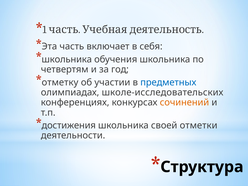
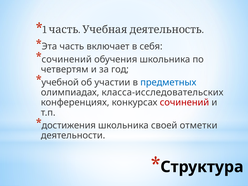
школьника: школьника -> сочинений (67, 59)
отметку: отметку -> учебной (60, 82)
школе-исследовательских: школе-исследовательских -> класса-исследовательских (163, 92)
сочинений colour: orange -> red (184, 102)
